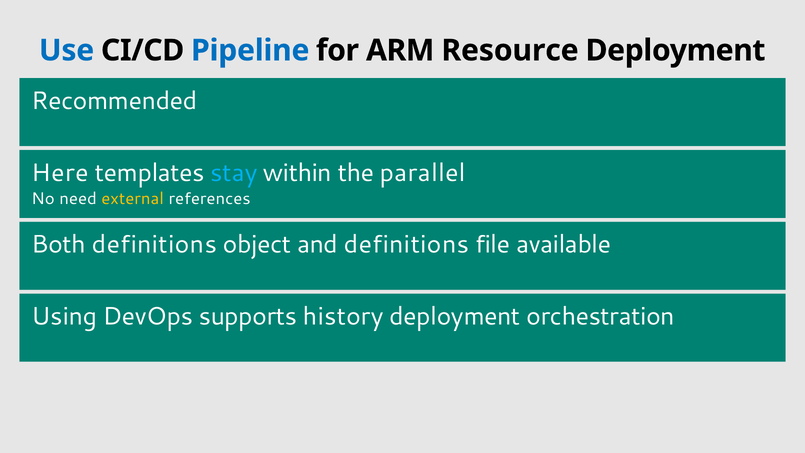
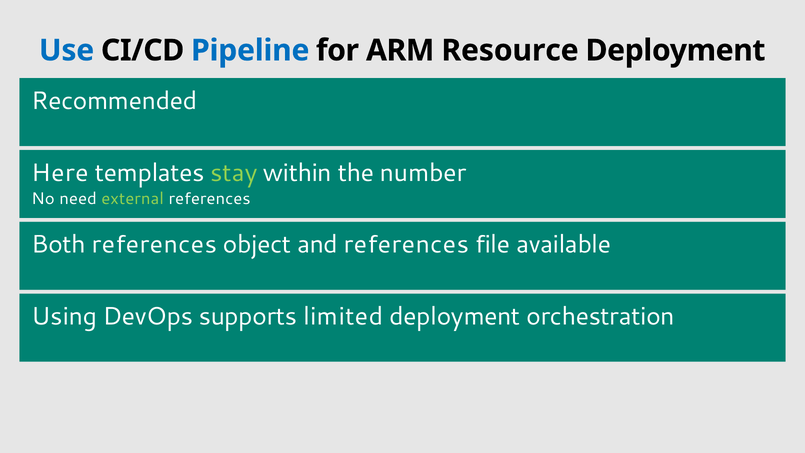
stay colour: light blue -> light green (234, 173)
parallel: parallel -> number (423, 173)
external colour: yellow -> light green (133, 199)
Both definitions: definitions -> references (154, 245)
and definitions: definitions -> references (406, 245)
history: history -> limited (343, 316)
